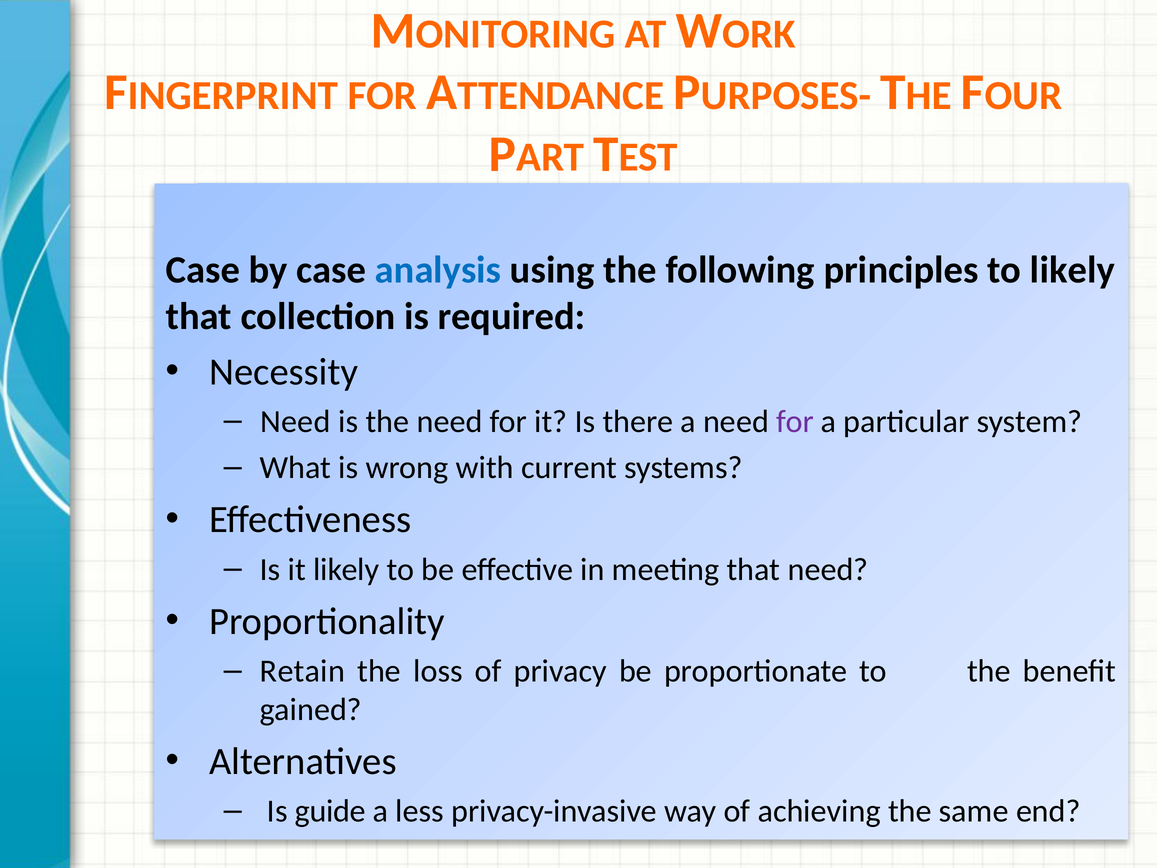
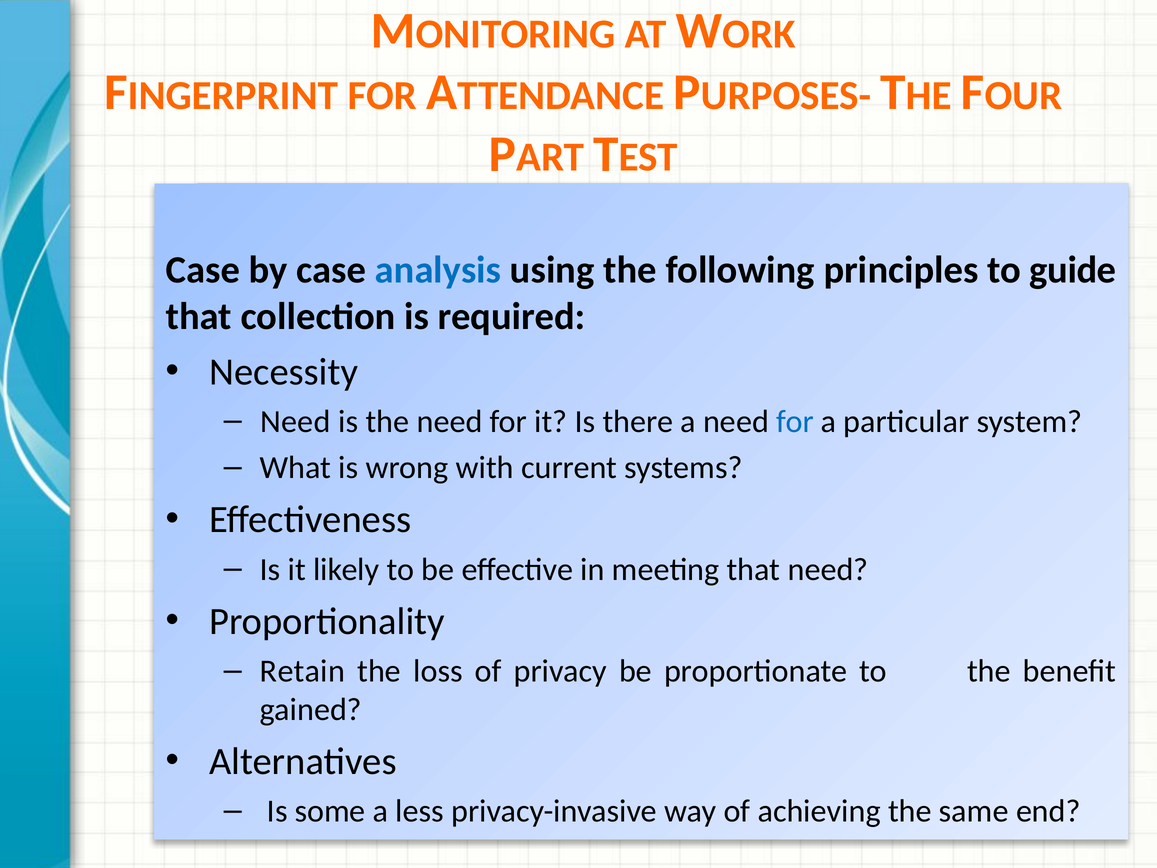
to likely: likely -> guide (1073, 270)
for colour: purple -> blue (795, 421)
guide: guide -> some (330, 811)
